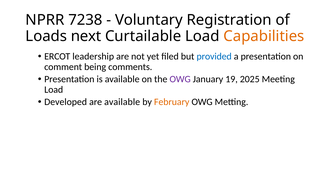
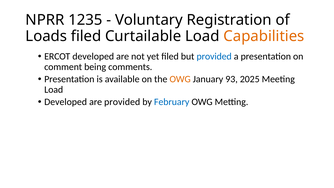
7238: 7238 -> 1235 (85, 20)
Loads next: next -> filed (86, 36)
ERCOT leadership: leadership -> developed (93, 56)
OWG colour: purple -> orange (180, 79)
19: 19 -> 93 (232, 79)
are available: available -> provided (122, 102)
February colour: orange -> blue (172, 102)
